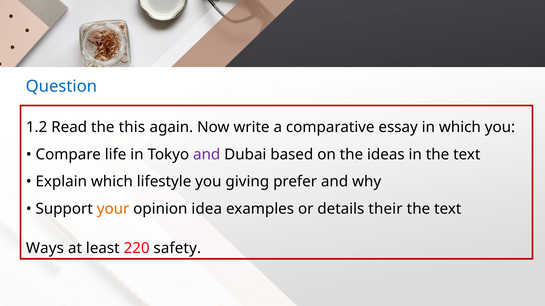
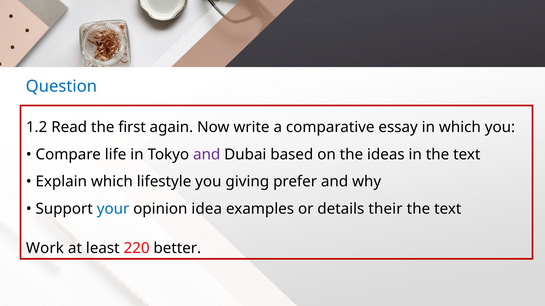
this: this -> first (132, 127)
your colour: orange -> blue (113, 209)
Ways: Ways -> Work (45, 249)
safety: safety -> better (177, 249)
